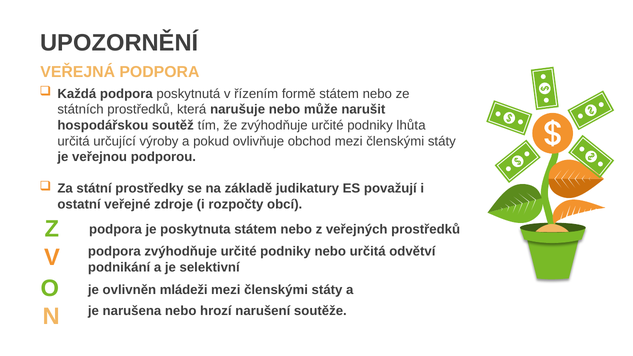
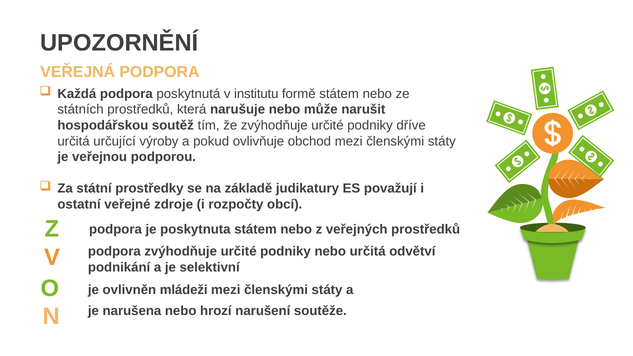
řízením: řízením -> institutu (256, 94)
lhůta: lhůta -> dříve (411, 125)
